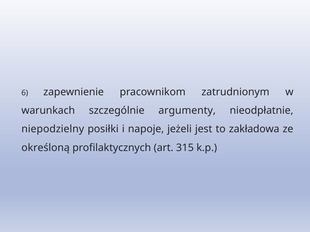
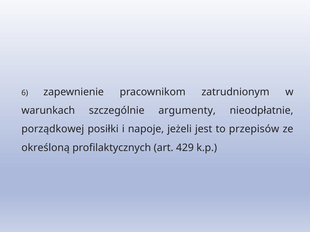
niepodzielny: niepodzielny -> porządkowej (53, 129)
zakładowa: zakładowa -> przepisów (254, 129)
315: 315 -> 429 (185, 148)
